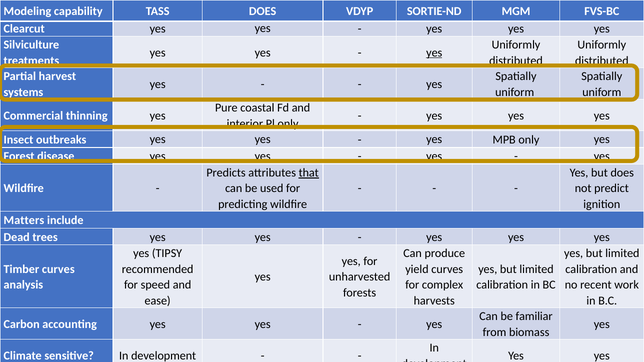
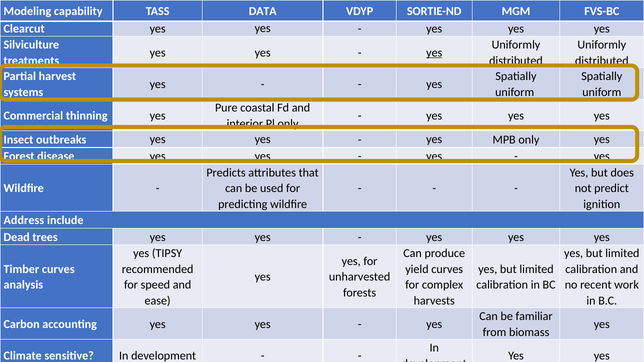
TASS DOES: DOES -> DATA (263, 11)
that underline: present -> none (309, 173)
Matters: Matters -> Address (24, 221)
